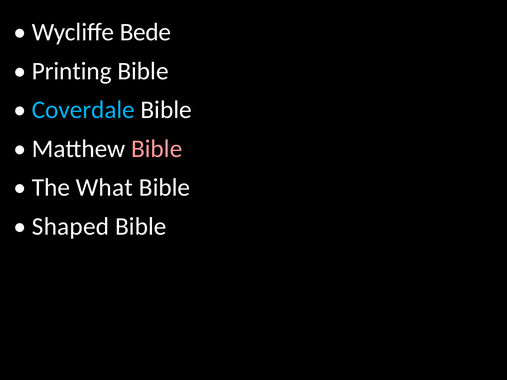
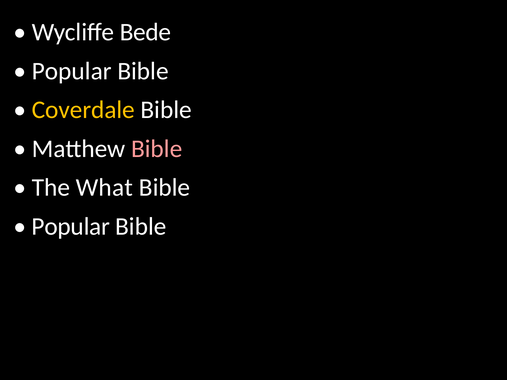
Printing: Printing -> Popular (72, 71)
Coverdale colour: light blue -> yellow (83, 110)
Shaped: Shaped -> Popular (71, 227)
